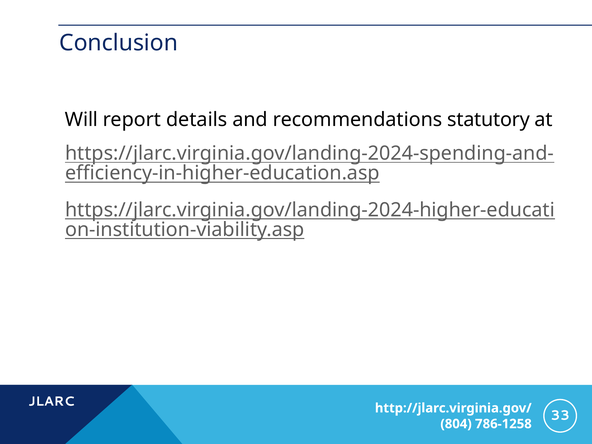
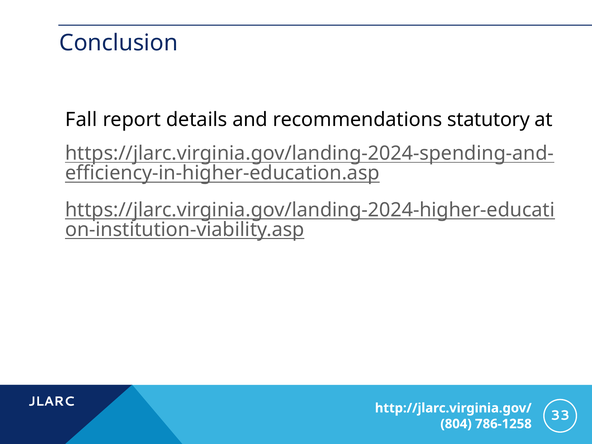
Will: Will -> Fall (81, 120)
